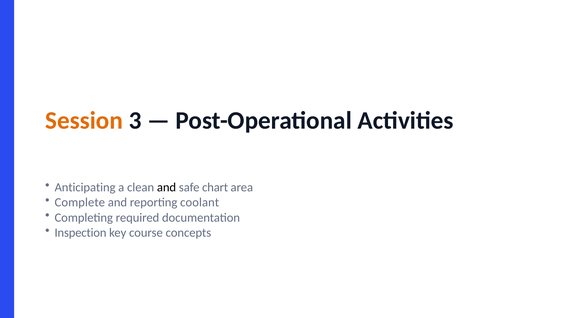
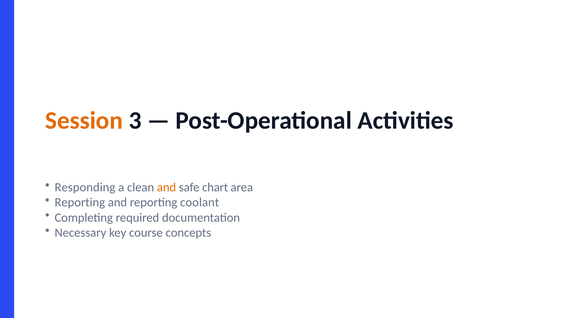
Anticipating: Anticipating -> Responding (85, 188)
and colour: black -> orange (167, 188)
Complete: Complete -> Reporting (80, 203)
Inspection: Inspection -> Necessary (80, 233)
